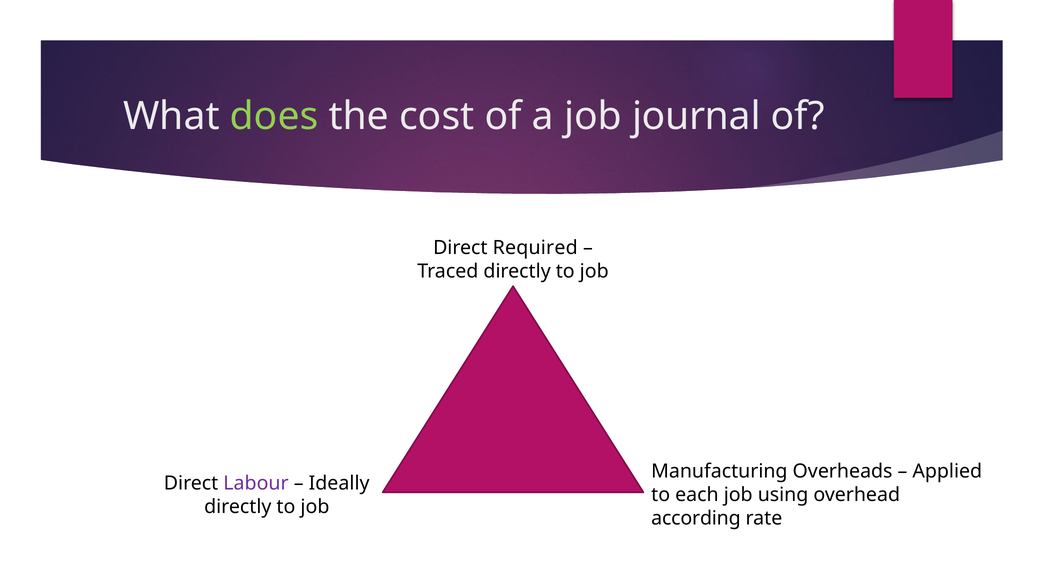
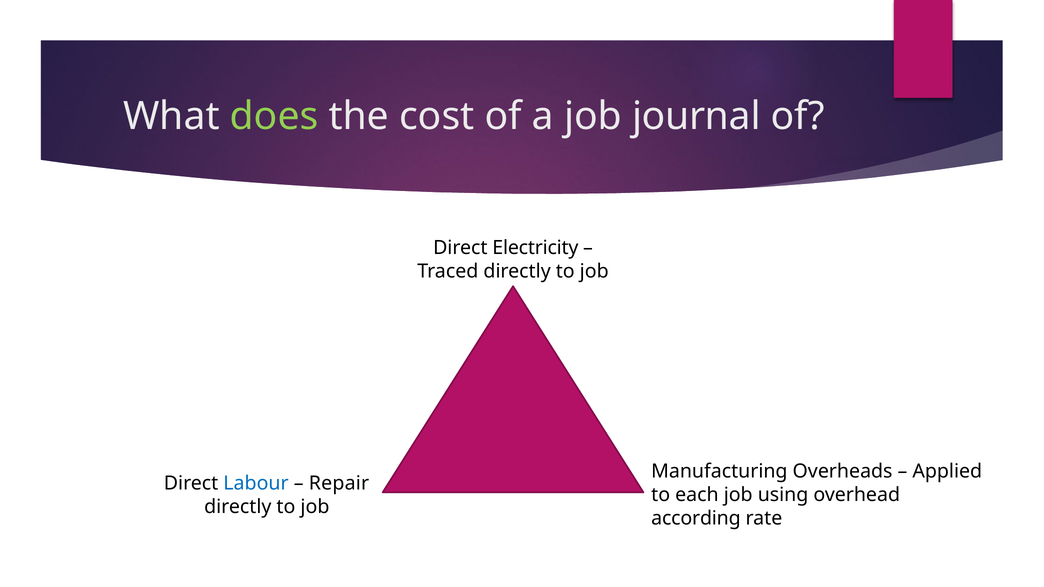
Required: Required -> Electricity (535, 248)
Labour colour: purple -> blue (256, 483)
Ideally: Ideally -> Repair (339, 483)
